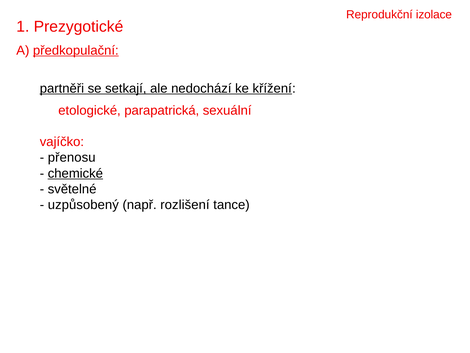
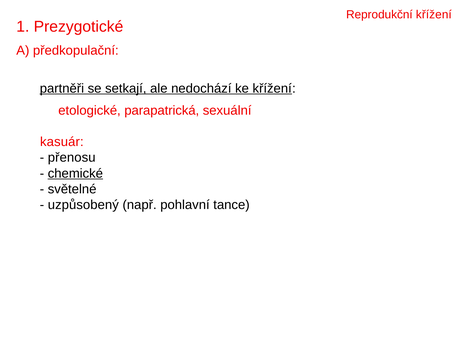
Reprodukční izolace: izolace -> křížení (434, 15)
předkopulační underline: present -> none (76, 50)
vajíčko: vajíčko -> kasuár (62, 142)
rozlišení: rozlišení -> pohlavní (185, 204)
